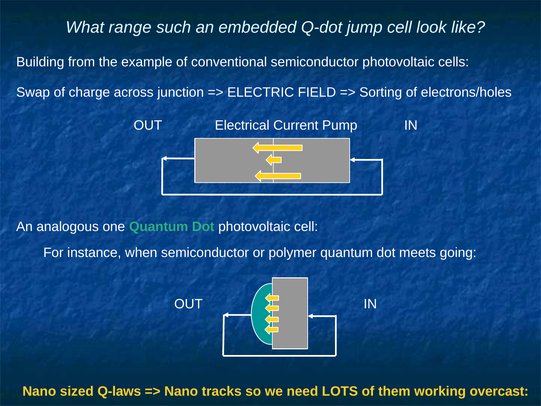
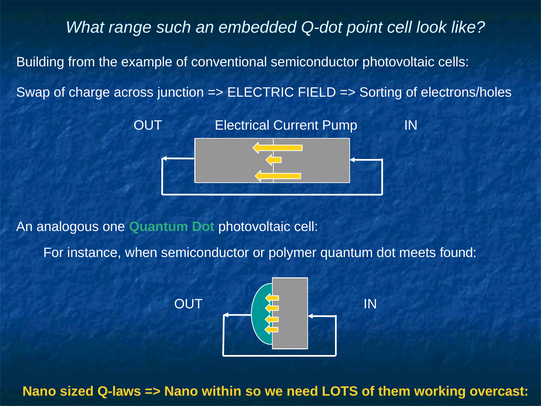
jump: jump -> point (365, 27)
going: going -> found (458, 252)
tracks: tracks -> within (222, 391)
